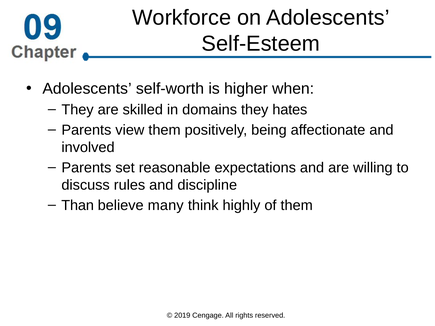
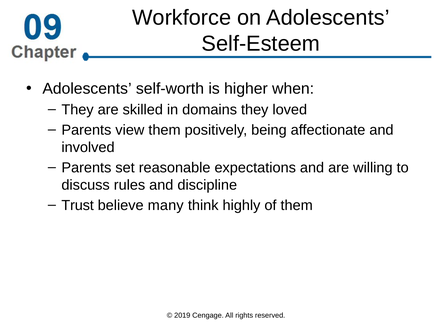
hates: hates -> loved (290, 110)
Than: Than -> Trust (78, 205)
